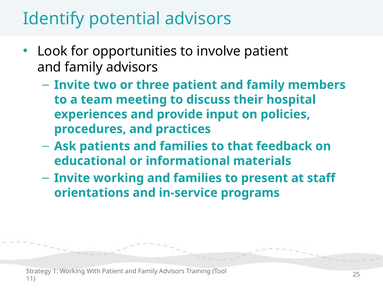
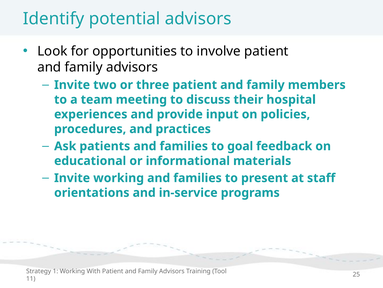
that: that -> goal (240, 146)
